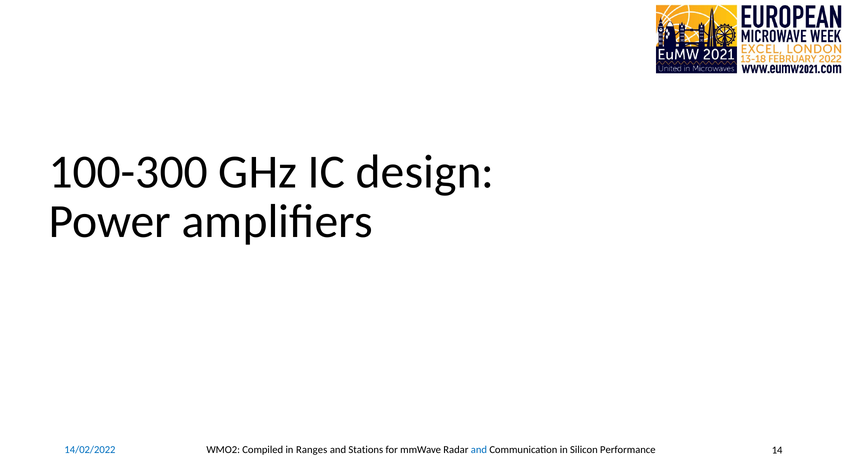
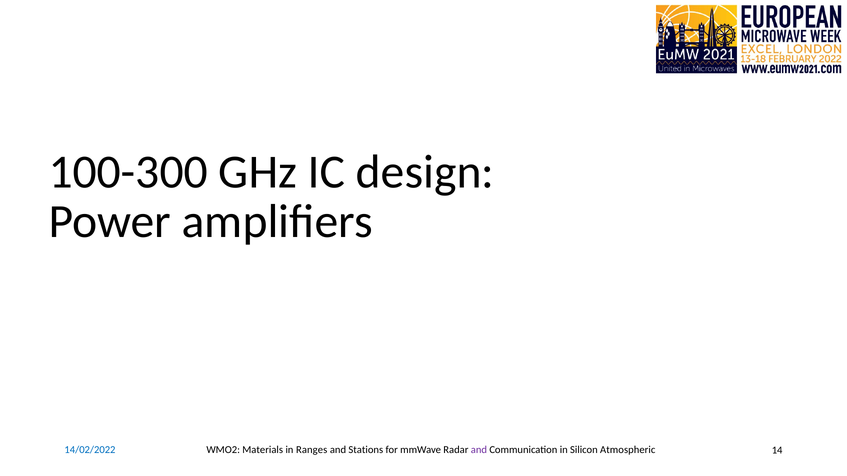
Compiled: Compiled -> Materials (263, 450)
and colour: blue -> purple (479, 450)
Performance: Performance -> Atmospheric (628, 450)
